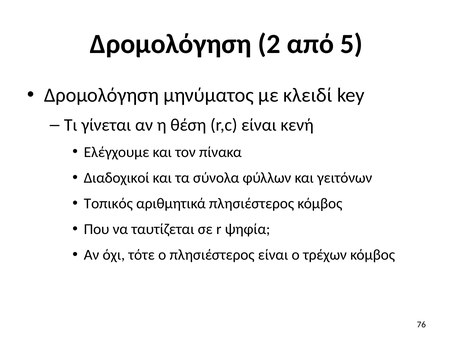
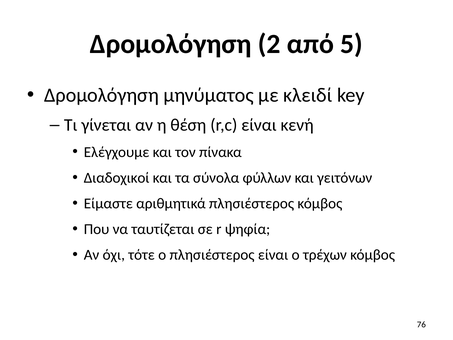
Τοπικός: Τοπικός -> Είμαστε (108, 203)
